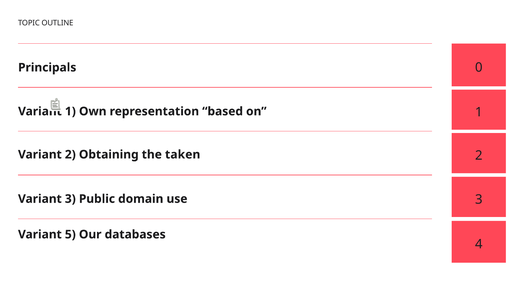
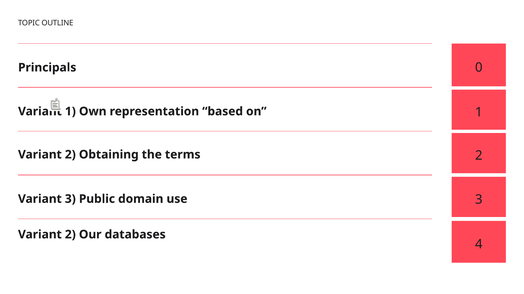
taken: taken -> terms (183, 155)
5: 5 -> 2 (70, 235)
